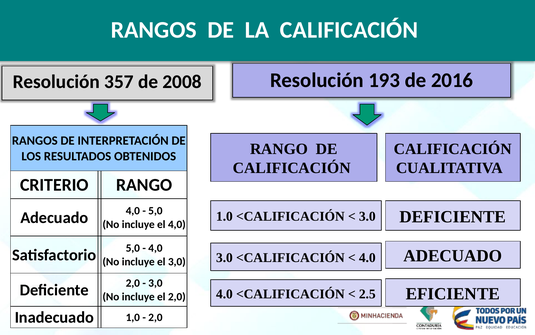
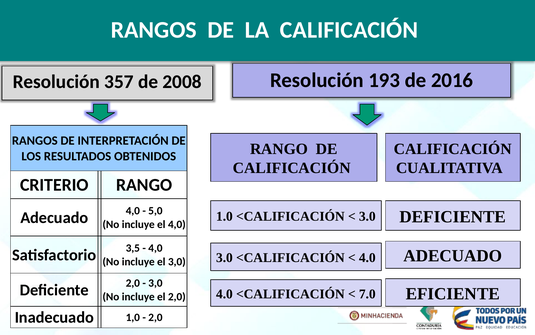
Satisfactorio 5,0: 5,0 -> 3,5 (133, 248)
2.5: 2.5 -> 7.0 (367, 293)
